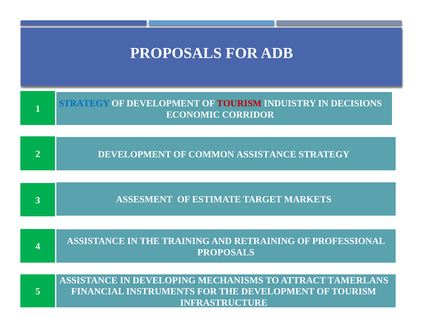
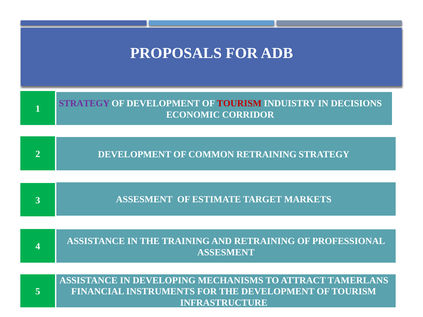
STRATEGY colour: blue -> purple (84, 104)
COMMON ASSISTANCE: ASSISTANCE -> RETRAINING (266, 155)
PROPOSALS: PROPOSALS -> ASSESMENT (226, 253)
